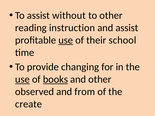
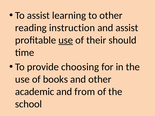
without: without -> learning (69, 15)
school: school -> should (123, 40)
changing: changing -> choosing (80, 67)
use underline: present -> none (22, 80)
books underline: present -> none (55, 80)
observed: observed -> academic (35, 92)
create: create -> school (29, 104)
